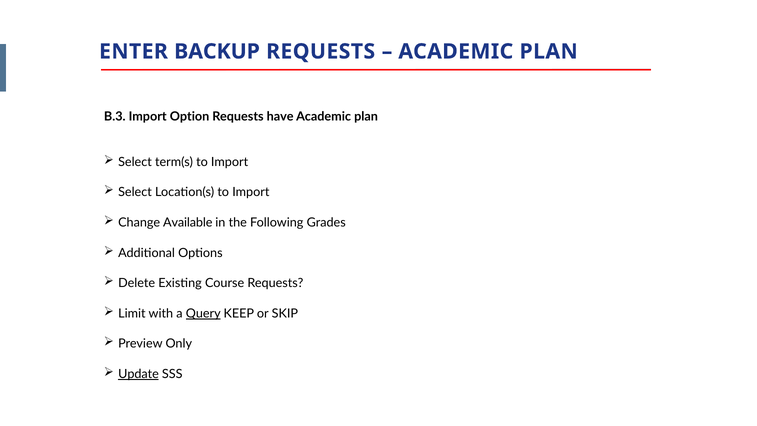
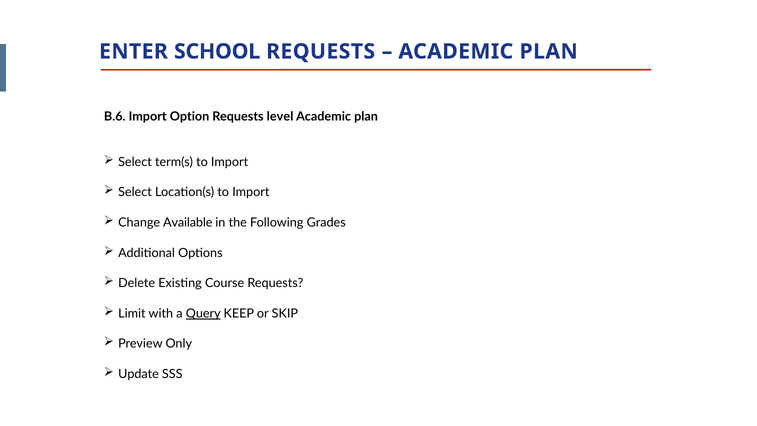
BACKUP: BACKUP -> SCHOOL (217, 51)
B.3: B.3 -> B.6 (115, 117)
have: have -> level (280, 117)
Update underline: present -> none (138, 374)
